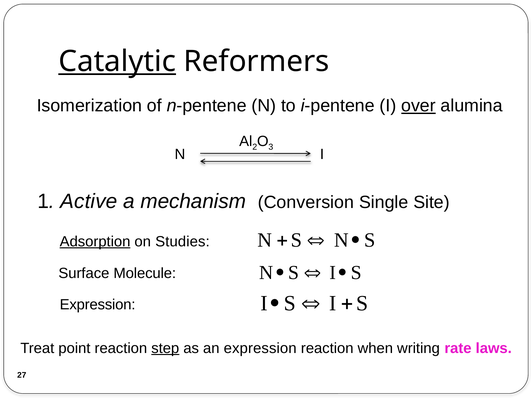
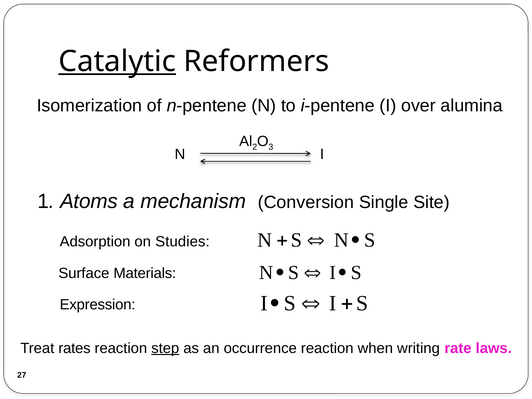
over underline: present -> none (418, 106)
Active: Active -> Atoms (89, 201)
Adsorption underline: present -> none (95, 242)
Molecule: Molecule -> Materials (145, 273)
point: point -> rates (74, 348)
an expression: expression -> occurrence (260, 348)
